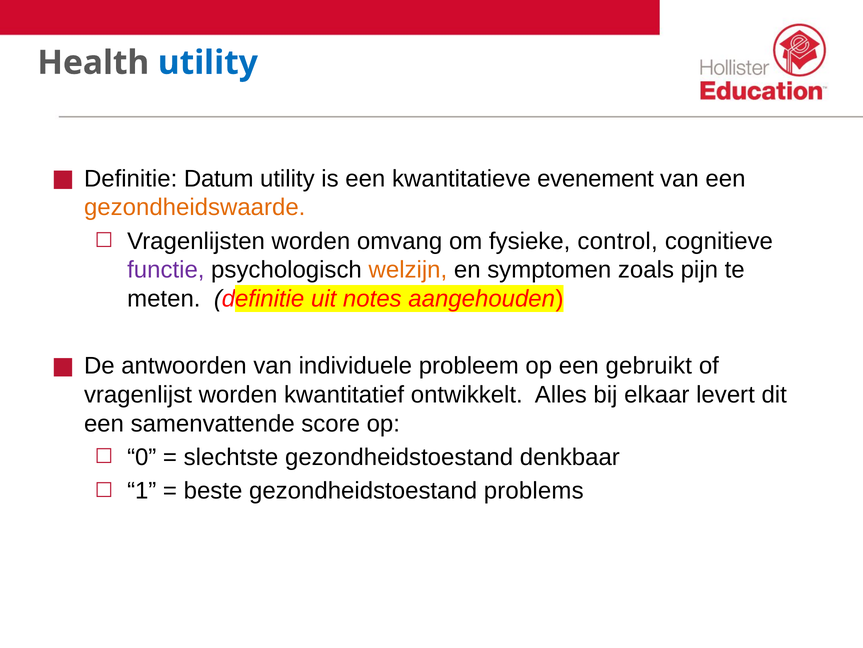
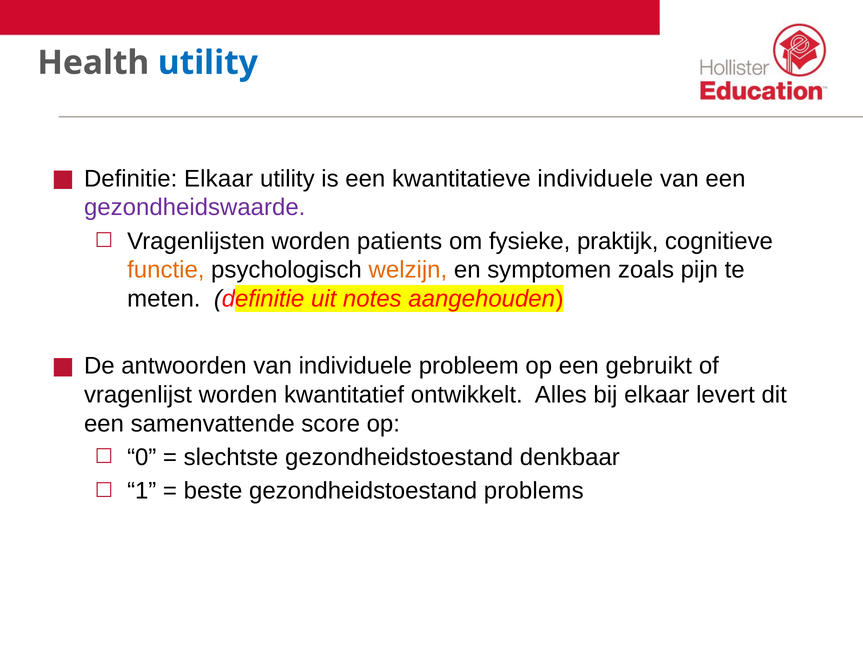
Definitie Datum: Datum -> Elkaar (219, 179)
kwantitatieve evenement: evenement -> individuele (595, 179)
gezondheidswaarde colour: orange -> purple (195, 207)
omvang: omvang -> patients (400, 241)
control: control -> praktijk (618, 241)
functie colour: purple -> orange (166, 270)
